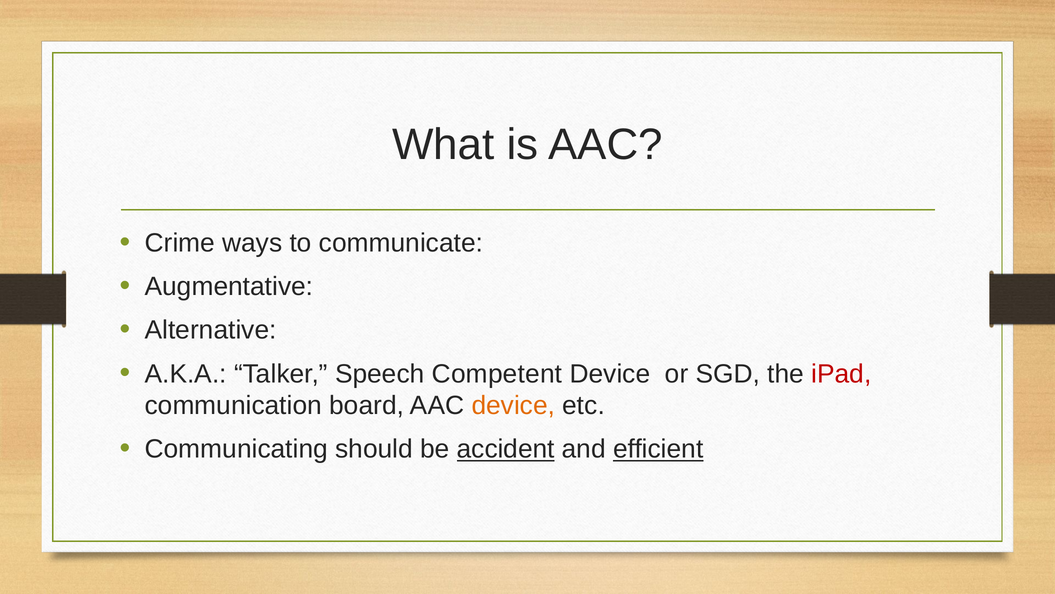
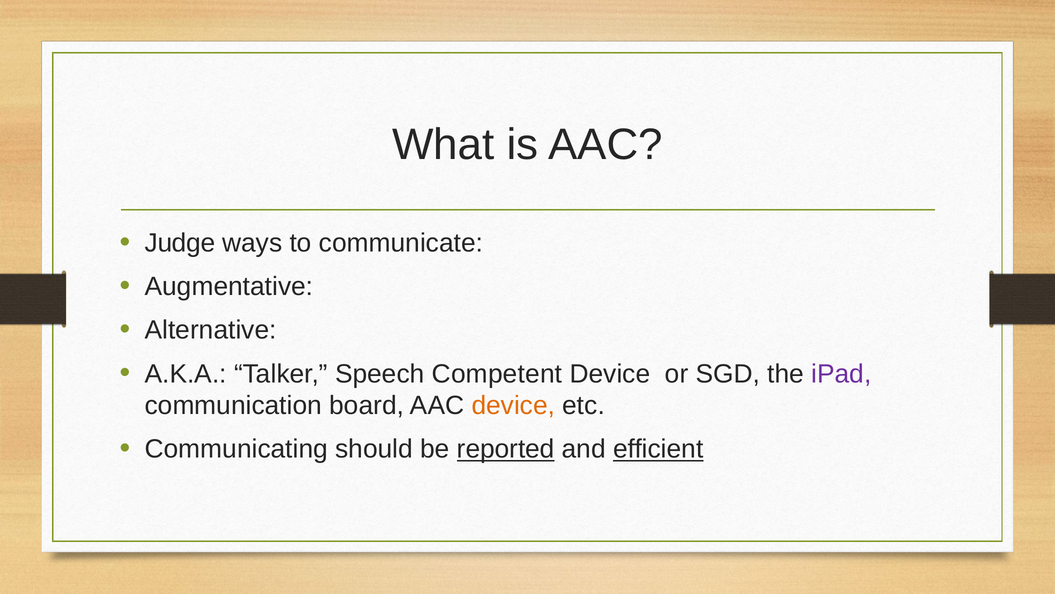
Crime: Crime -> Judge (180, 243)
iPad colour: red -> purple (841, 373)
accident: accident -> reported (506, 449)
